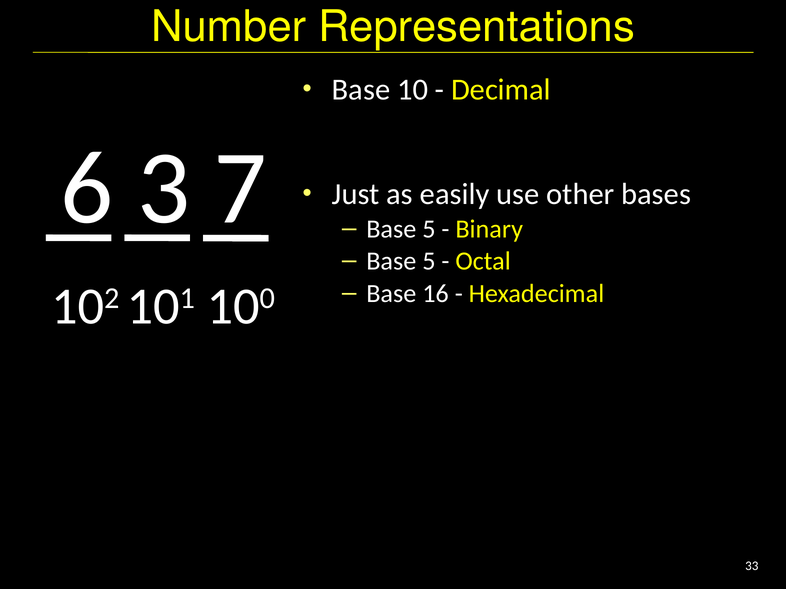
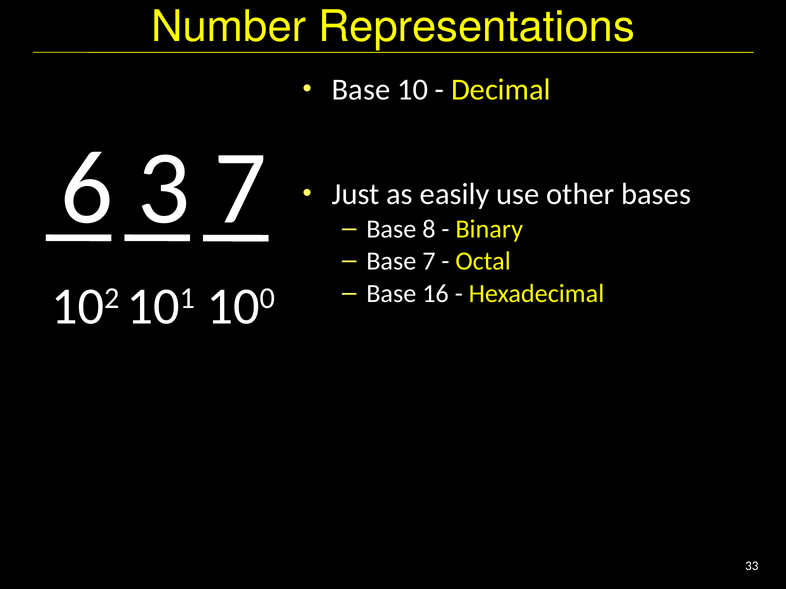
5: 5 -> 8 (429, 229)
5: 5 -> 7 (429, 262)
